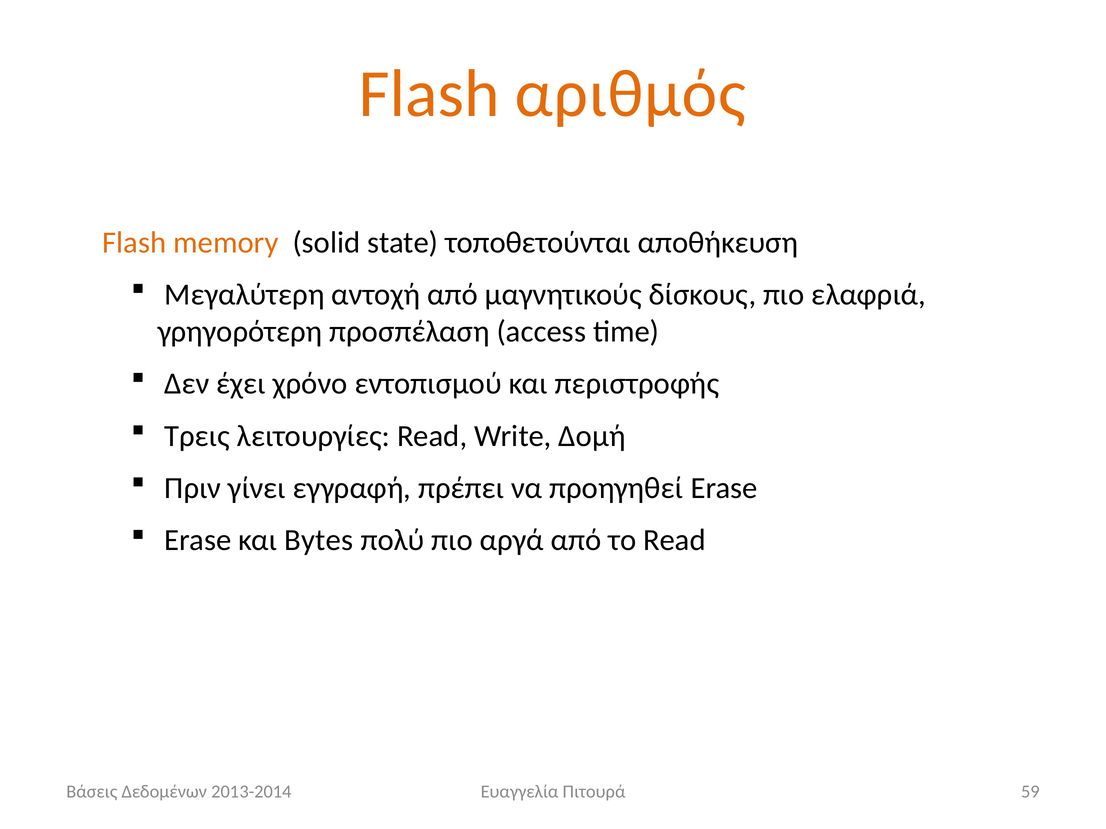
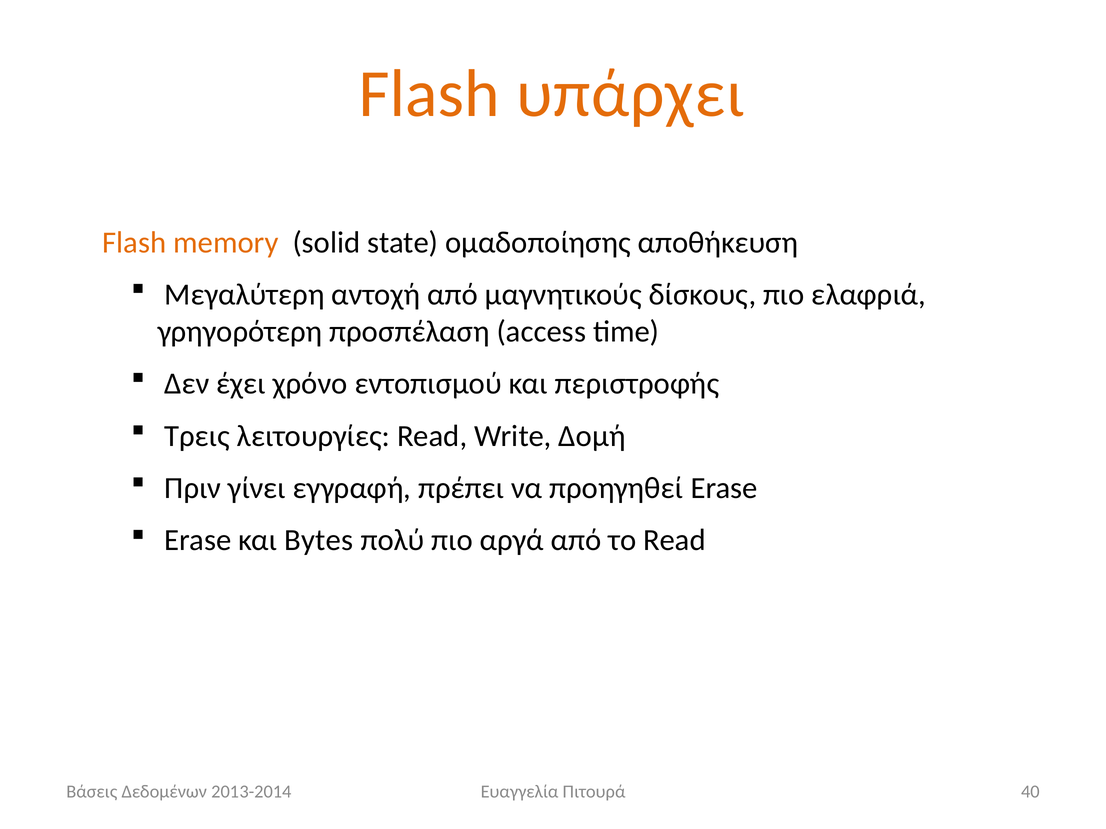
αριθμός: αριθμός -> υπάρχει (630, 94)
τοποθετούνται: τοποθετούνται -> ομαδοποίησης (538, 243)
59: 59 -> 40 (1030, 792)
